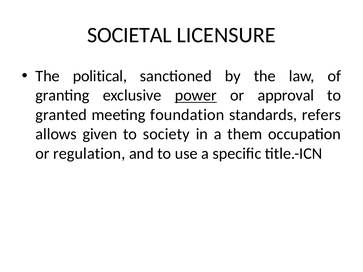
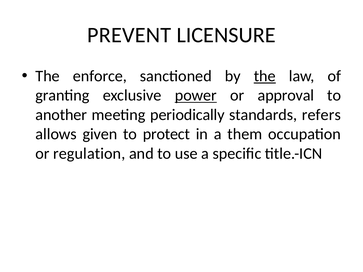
SOCIETAL: SOCIETAL -> PREVENT (129, 35)
political: political -> enforce (100, 76)
the underline: none -> present (265, 76)
granted: granted -> another (61, 115)
foundation: foundation -> periodically (187, 115)
society: society -> protect (166, 134)
